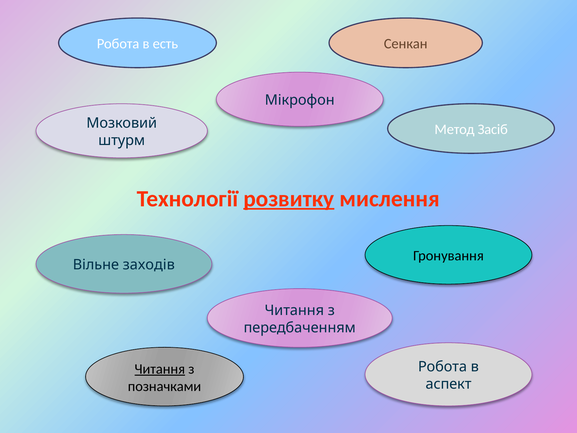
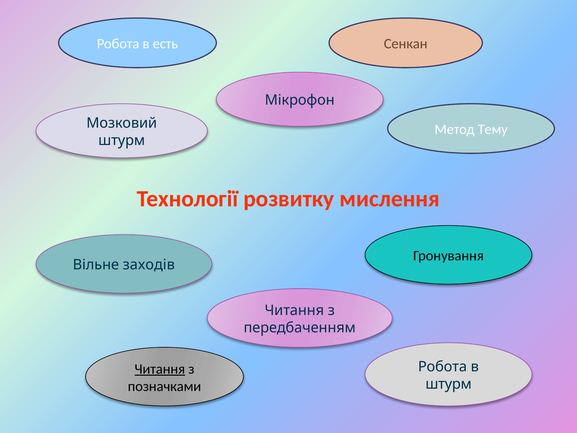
Засіб: Засіб -> Тему (493, 129)
розвитку underline: present -> none (289, 199)
аспект: аспект -> штурм (449, 384)
